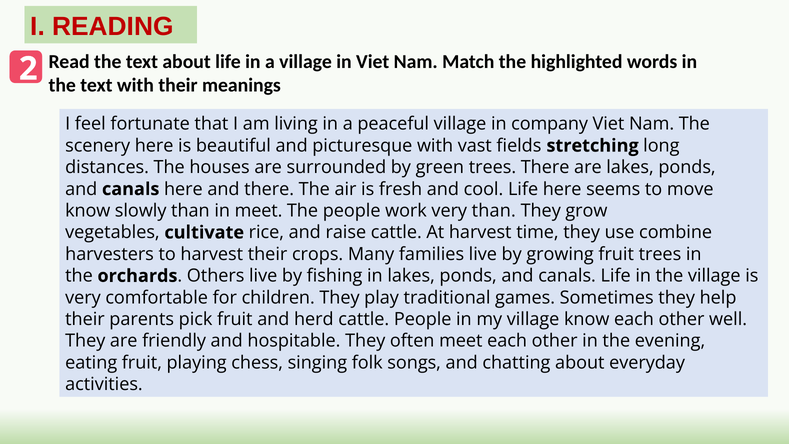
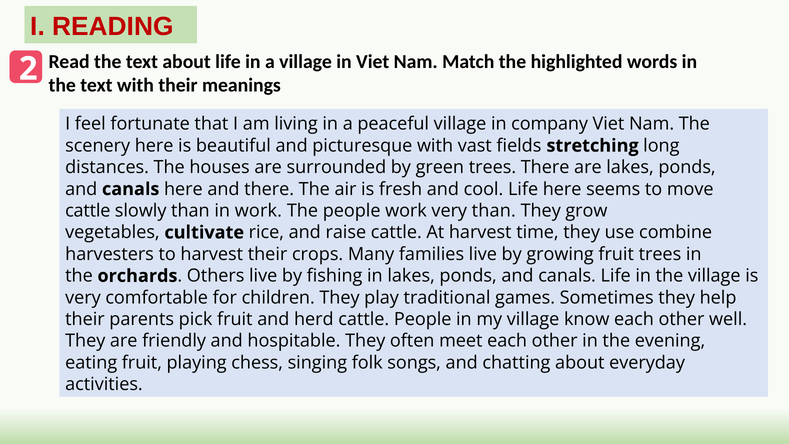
know: know -> cattle (88, 211)
in meet: meet -> work (258, 211)
